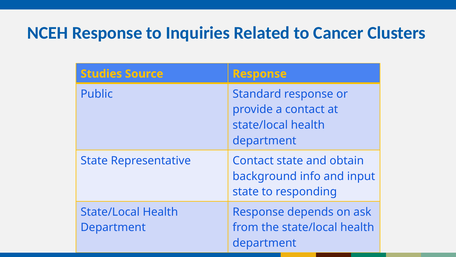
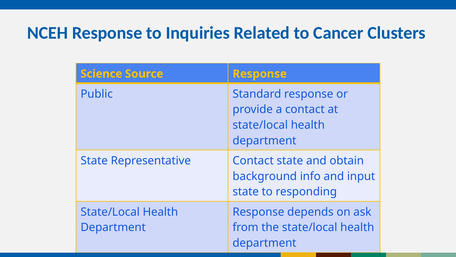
Studies: Studies -> Science (101, 74)
